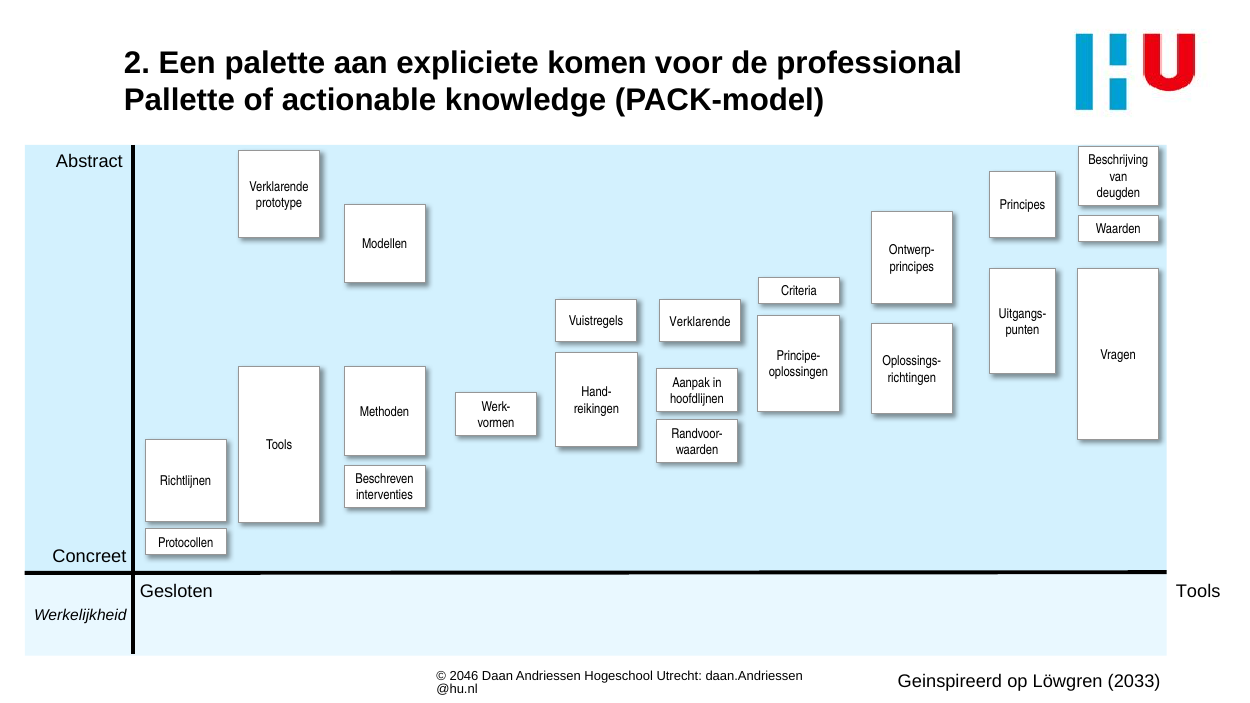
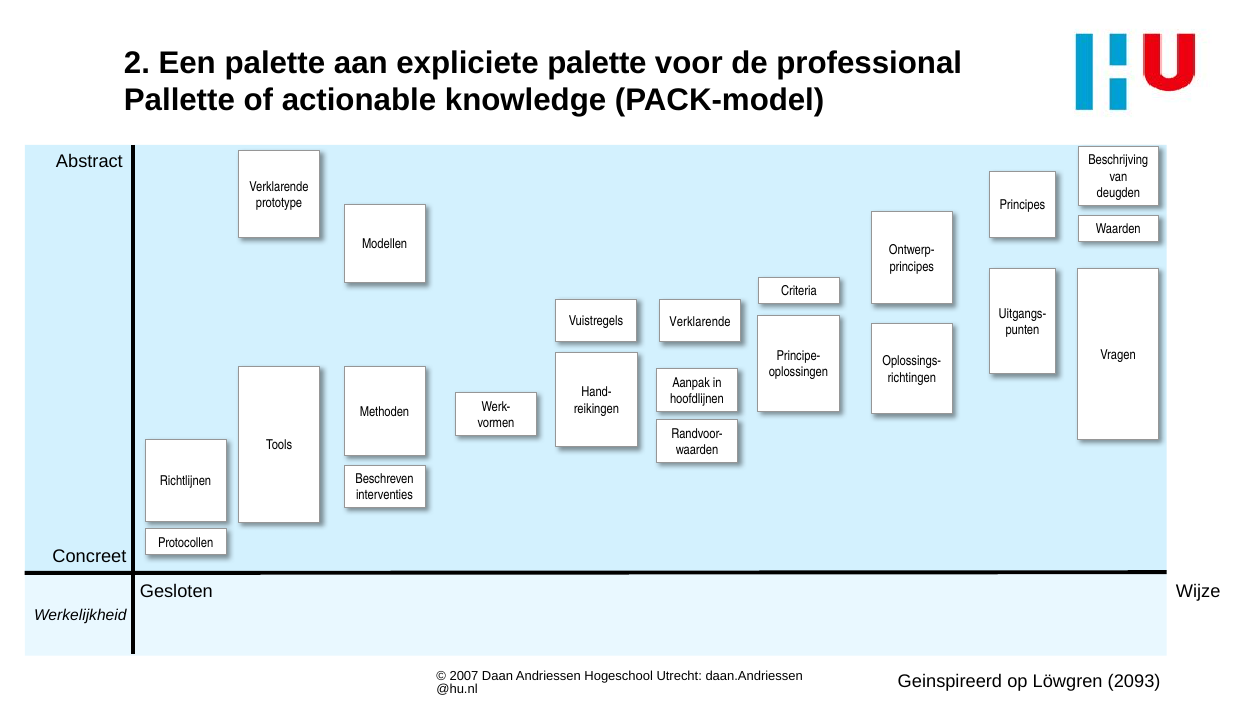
expliciete komen: komen -> palette (597, 63)
Gesloten Tools: Tools -> Wijze (1198, 591)
2046: 2046 -> 2007 (464, 676)
2033: 2033 -> 2093 (1134, 681)
